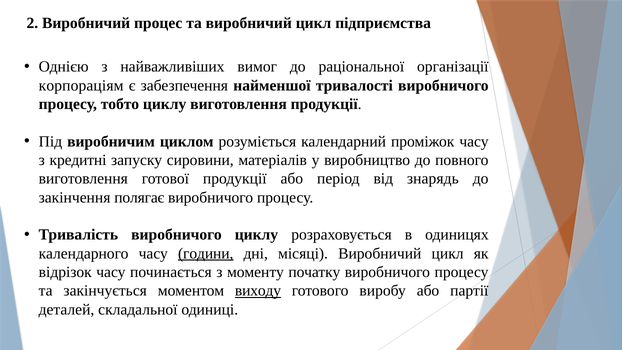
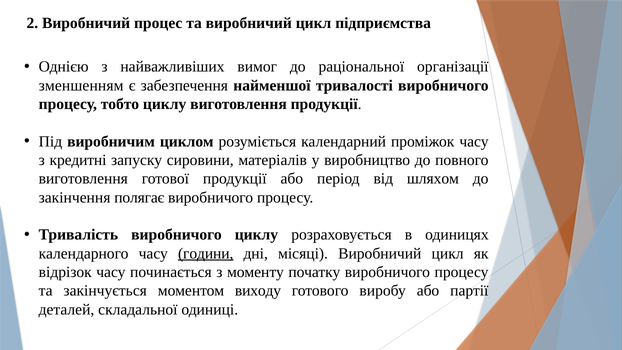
корпораціям: корпораціям -> зменшенням (81, 85)
знарядь: знарядь -> шляхом (433, 179)
виходу underline: present -> none (258, 291)
